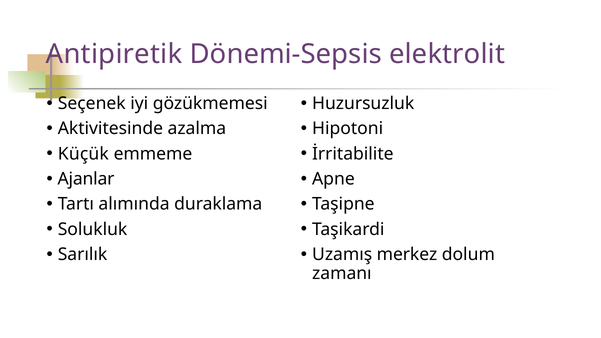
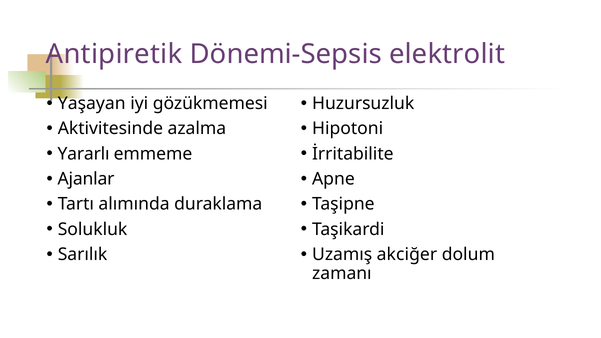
Seçenek: Seçenek -> Yaşayan (92, 103)
Küçük: Küçük -> Yararlı (84, 154)
merkez: merkez -> akciğer (407, 254)
